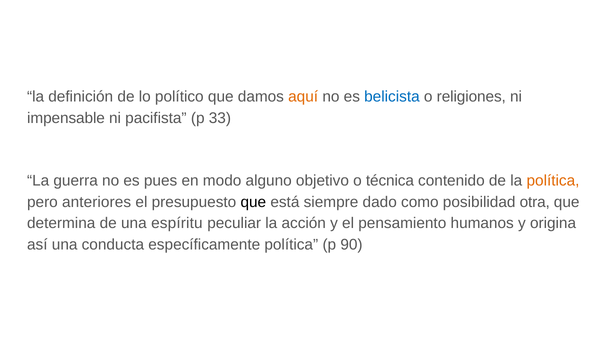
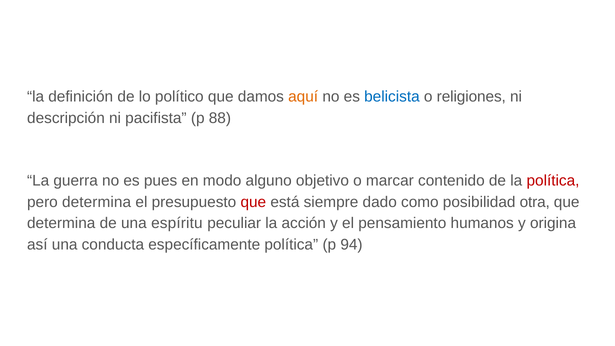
impensable: impensable -> descripción (66, 118)
33: 33 -> 88 (220, 118)
técnica: técnica -> marcar (390, 181)
política colour: orange -> red (553, 181)
pero anteriores: anteriores -> determina (97, 202)
que colour: black -> red (253, 202)
90: 90 -> 94 (351, 244)
